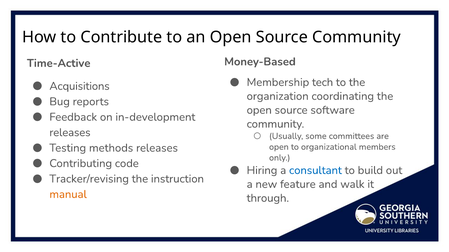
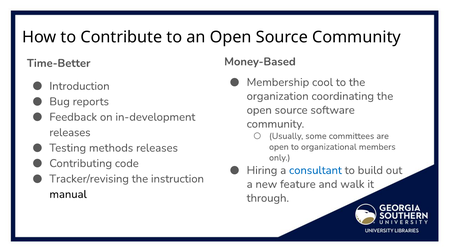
Time-Active: Time-Active -> Time-Better (59, 63)
tech: tech -> cool (323, 82)
Acquisitions: Acquisitions -> Introduction (79, 86)
manual colour: orange -> black (68, 195)
